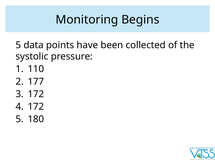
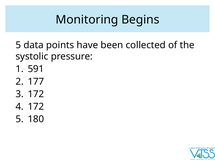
110: 110 -> 591 (36, 69)
